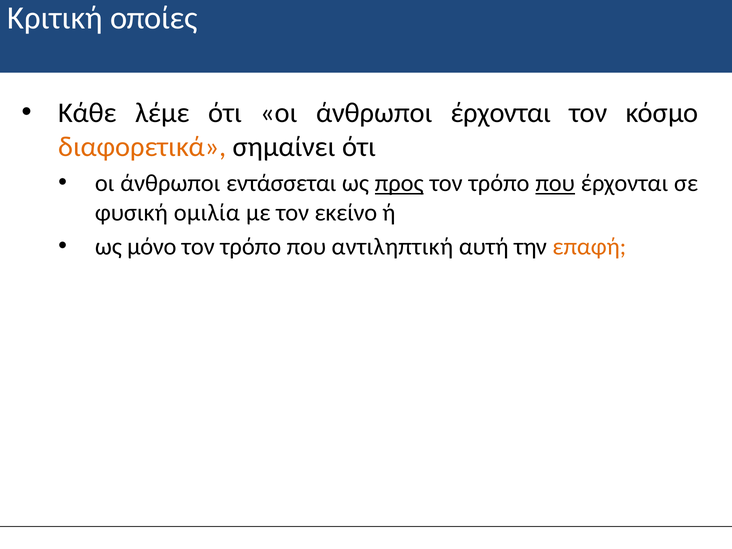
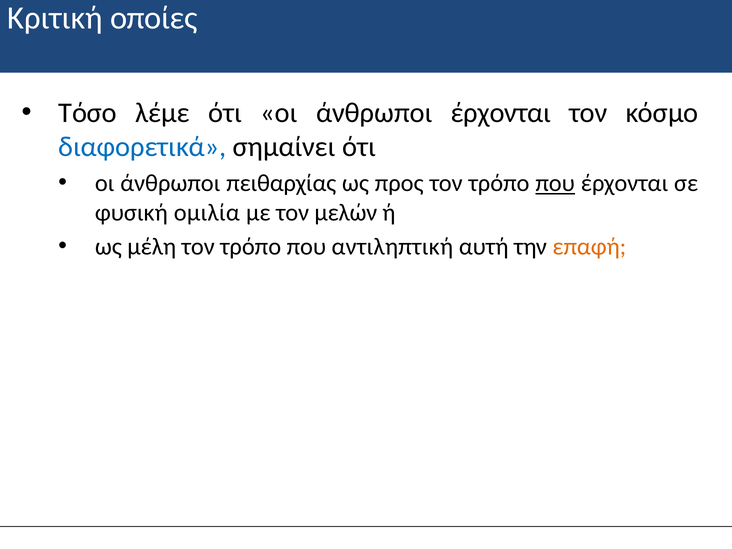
Κάθε: Κάθε -> Τόσο (88, 113)
διαφορετικά colour: orange -> blue (142, 147)
εντάσσεται: εντάσσεται -> πειθαρχίας (281, 183)
προς underline: present -> none (399, 183)
εκείνο: εκείνο -> μελών (346, 213)
μόνo: μόνo -> μέλη (152, 247)
